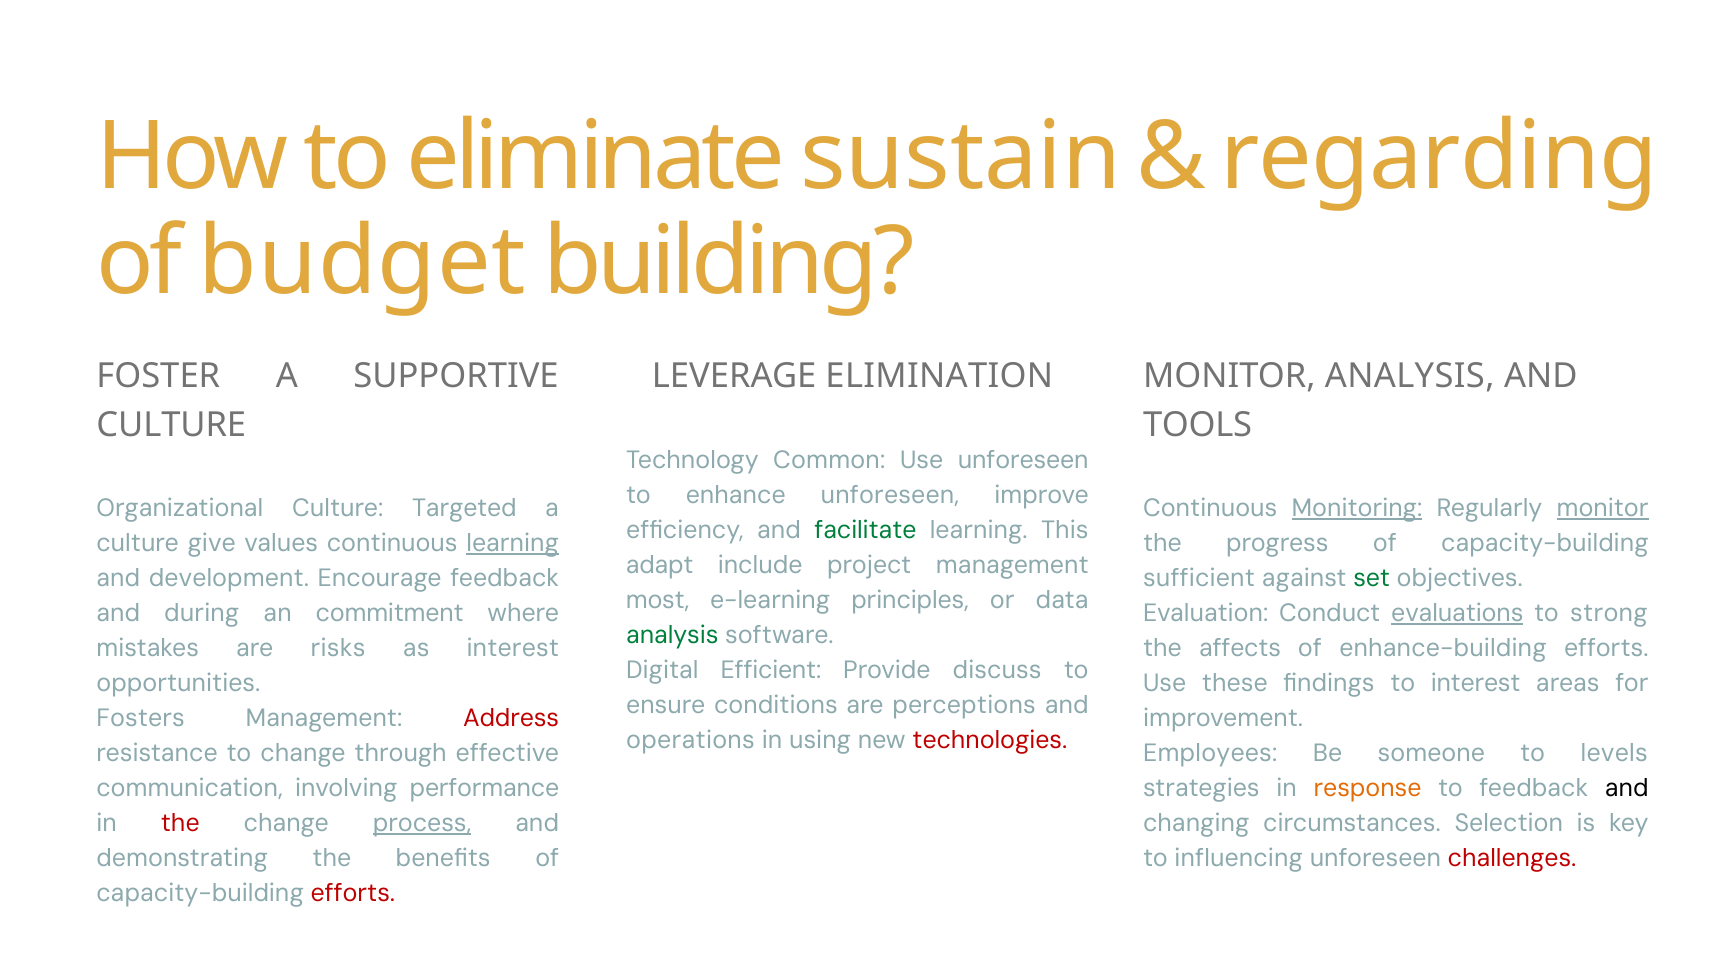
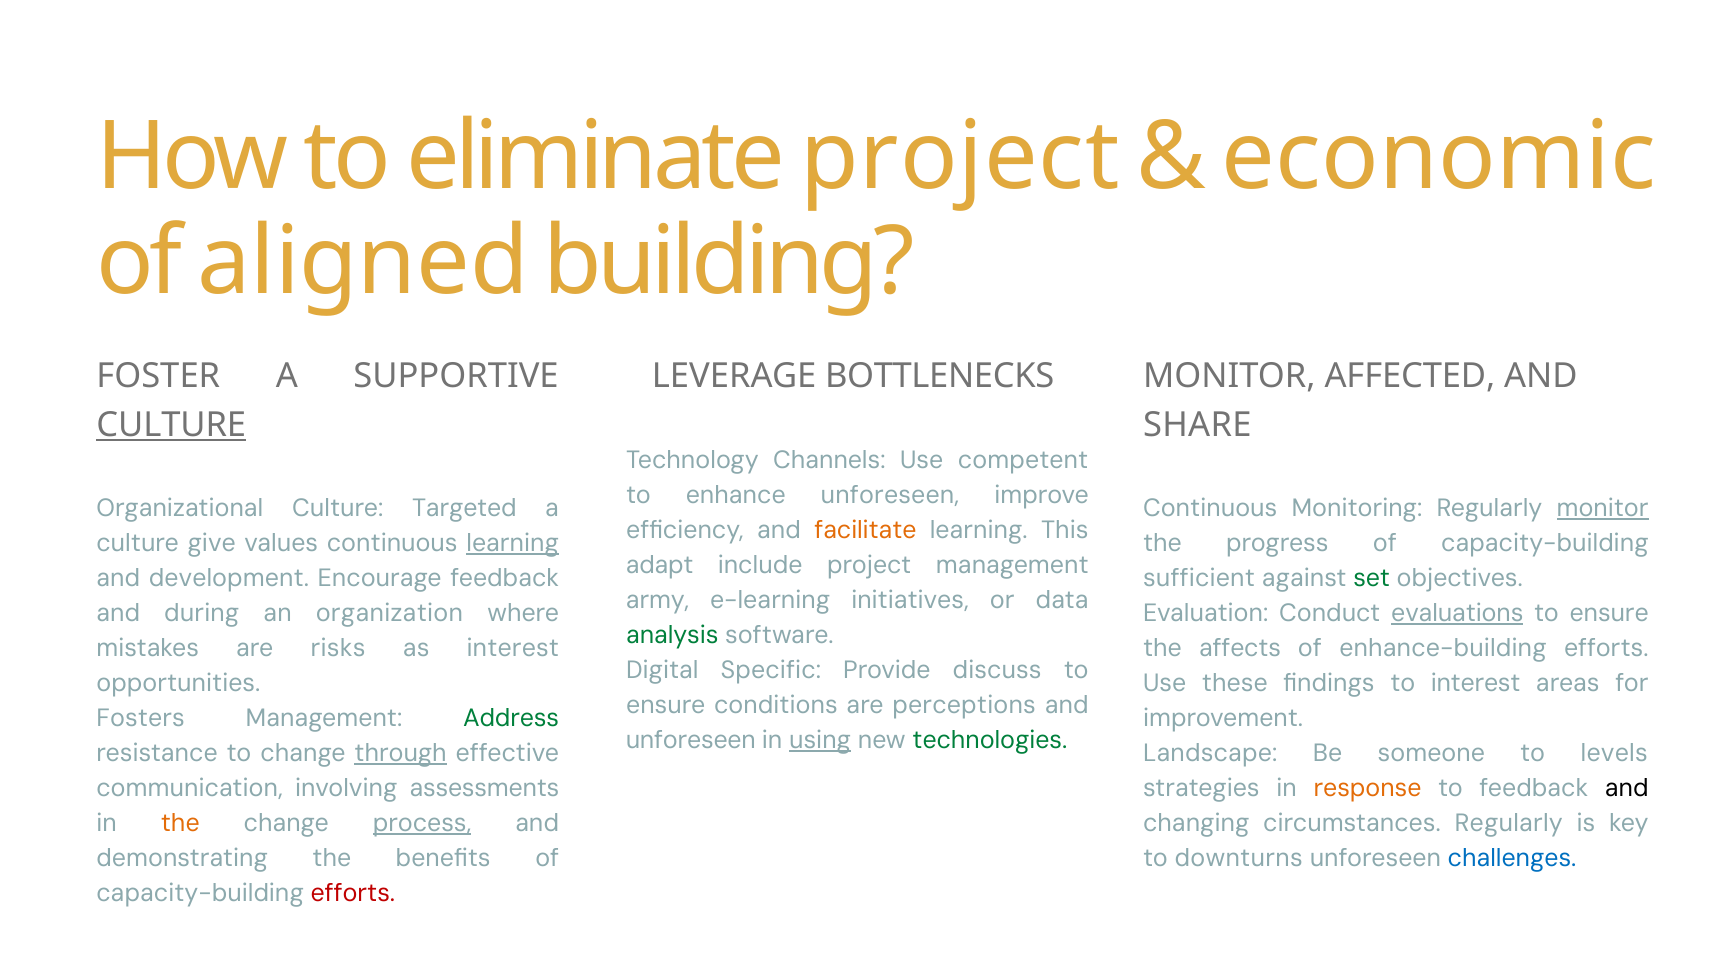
eliminate sustain: sustain -> project (960, 157)
regarding: regarding -> economic (1439, 157)
budget: budget -> aligned (363, 262)
MONITOR ANALYSIS: ANALYSIS -> AFFECTED (1410, 377)
ELIMINATION: ELIMINATION -> BOTTLENECKS (940, 377)
TOOLS: TOOLS -> SHARE (1197, 425)
CULTURE underline: none -> present (171, 425)
Common: Common -> Channels (829, 460)
Use unforeseen: unforeseen -> competent (1023, 460)
Monitoring underline: present -> none (1357, 509)
facilitate colour: green -> orange (865, 530)
most: most -> army (658, 601)
principles: principles -> initiatives (910, 601)
commitment: commitment -> organization (389, 614)
strong: strong -> ensure (1609, 614)
Efficient: Efficient -> Specific (771, 671)
Address colour: red -> green (511, 719)
operations: operations -> unforeseen (691, 741)
using underline: none -> present (820, 741)
technologies colour: red -> green (990, 741)
through underline: none -> present (401, 754)
Employees: Employees -> Landscape (1210, 754)
performance: performance -> assessments (484, 789)
the colour: red -> orange (180, 824)
circumstances Selection: Selection -> Regularly (1509, 824)
influencing: influencing -> downturns (1239, 859)
challenges colour: red -> blue (1512, 859)
